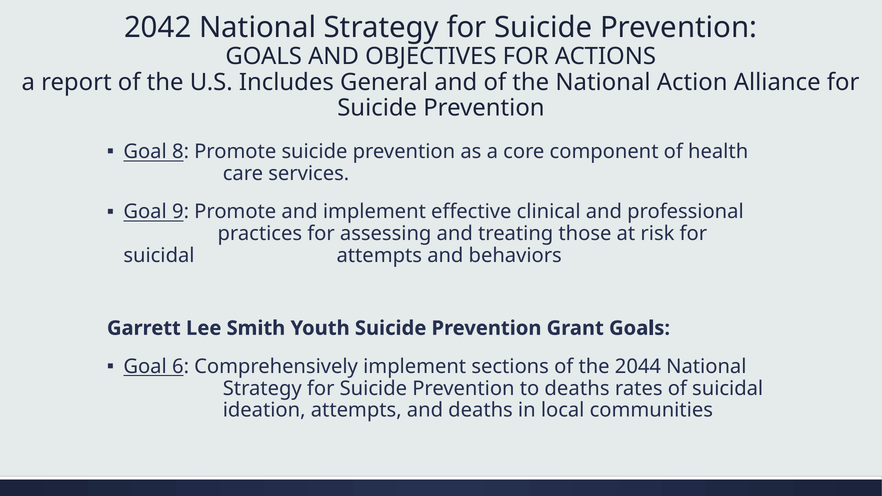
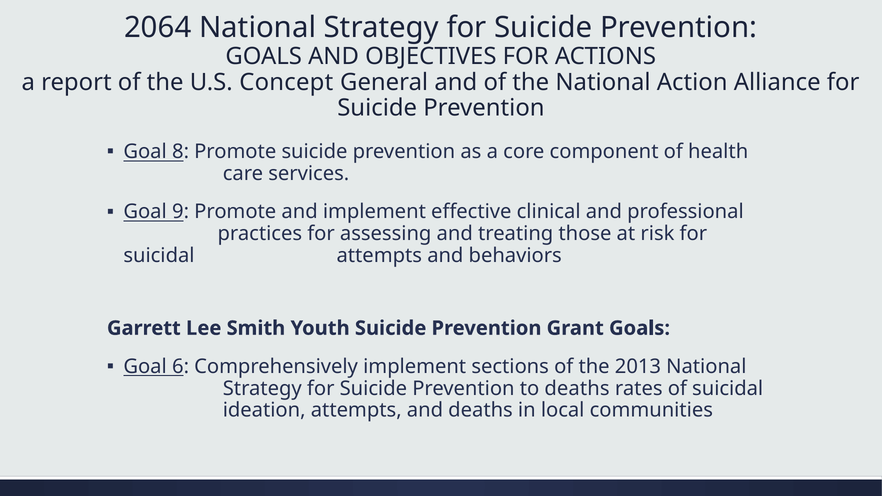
2042: 2042 -> 2064 (158, 28)
Includes: Includes -> Concept (286, 82)
2044: 2044 -> 2013 (638, 367)
